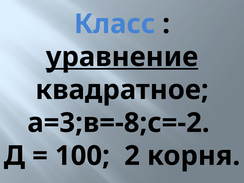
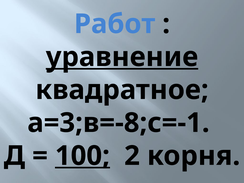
Класс: Класс -> Работ (115, 24)
а=3;в=-8;с=-2: а=3;в=-8;с=-2 -> а=3;в=-8;с=-1 (118, 123)
100 underline: none -> present (82, 156)
